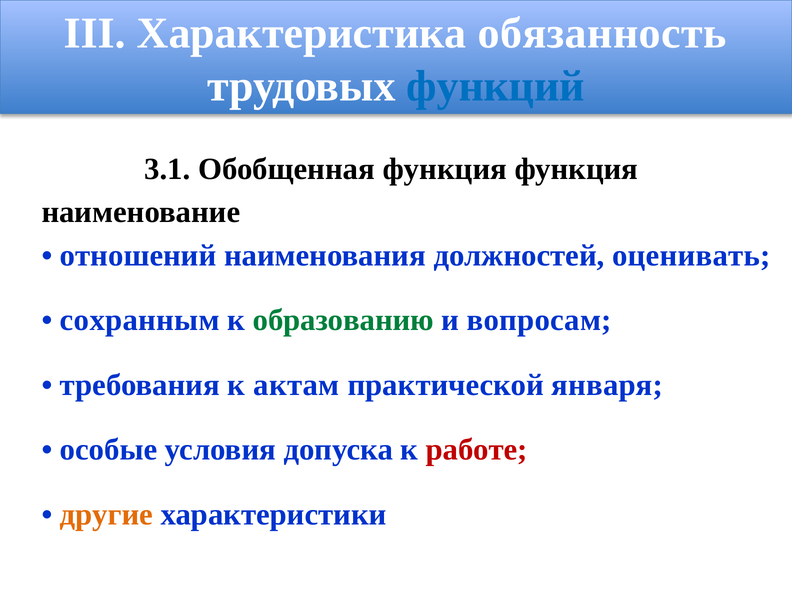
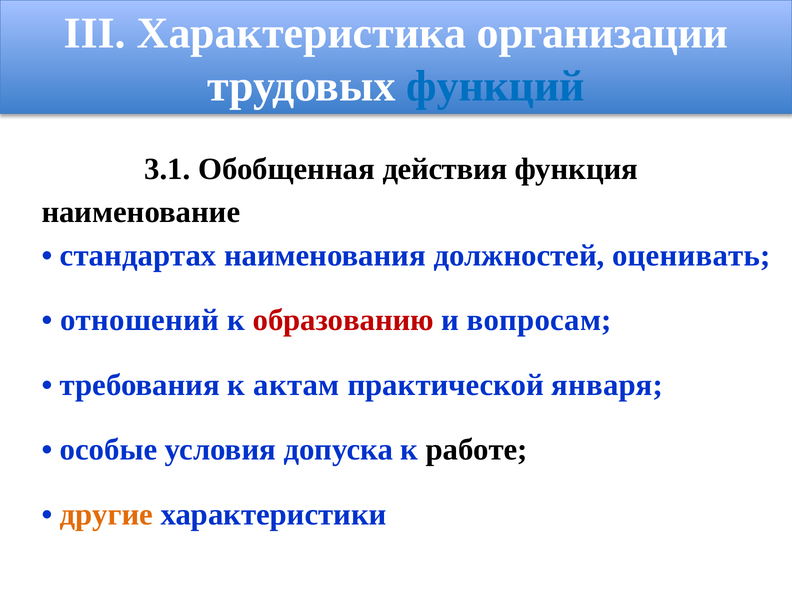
обязанность: обязанность -> организации (603, 33)
Обобщенная функция: функция -> действия (445, 169)
отношений: отношений -> стандартах (138, 255)
сохранным: сохранным -> отношений (140, 320)
образованию colour: green -> red (343, 320)
работе colour: red -> black (477, 450)
